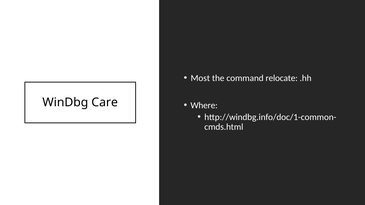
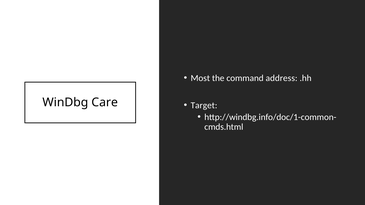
relocate: relocate -> address (282, 78)
Where: Where -> Target (204, 105)
